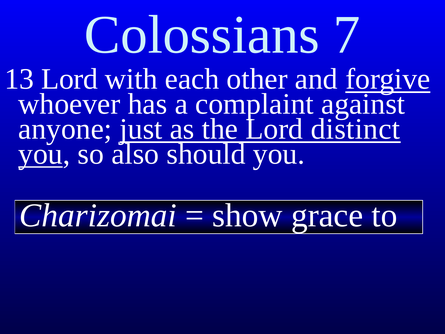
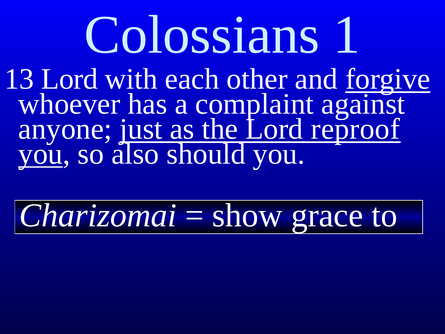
7: 7 -> 1 (347, 35)
distinct: distinct -> reproof (355, 129)
